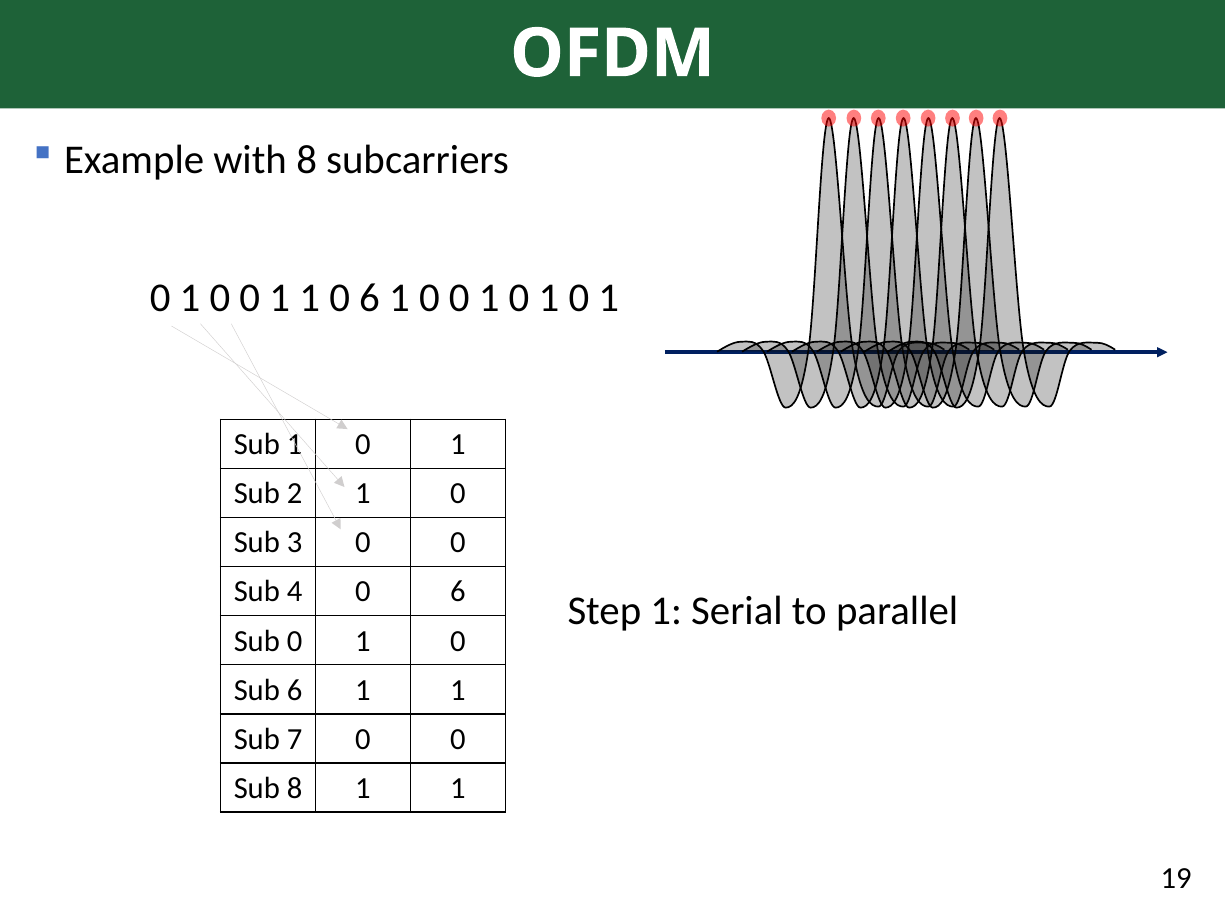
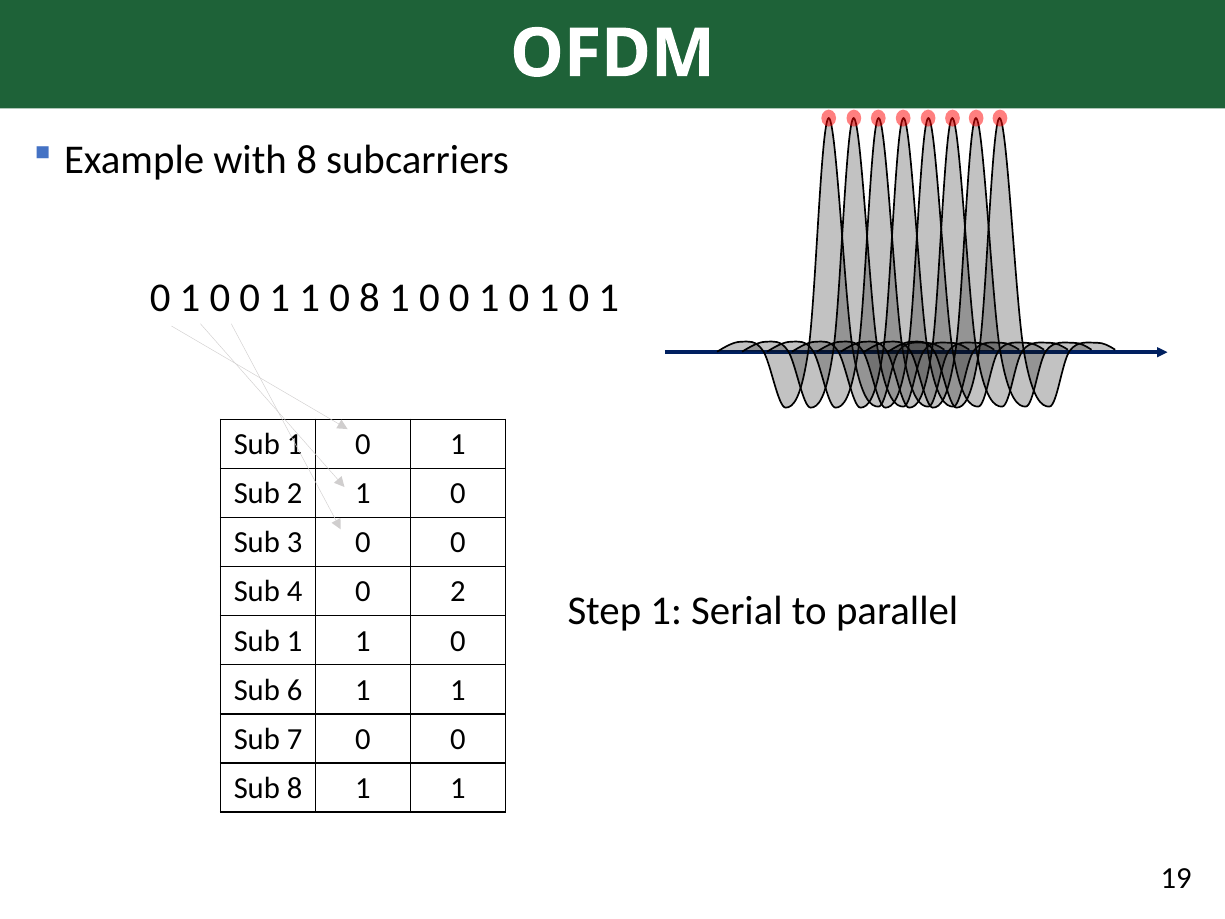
1 0 6: 6 -> 8 (370, 297)
4 0 6: 6 -> 2 (458, 592)
0: 0 -> 1 (295, 641)
